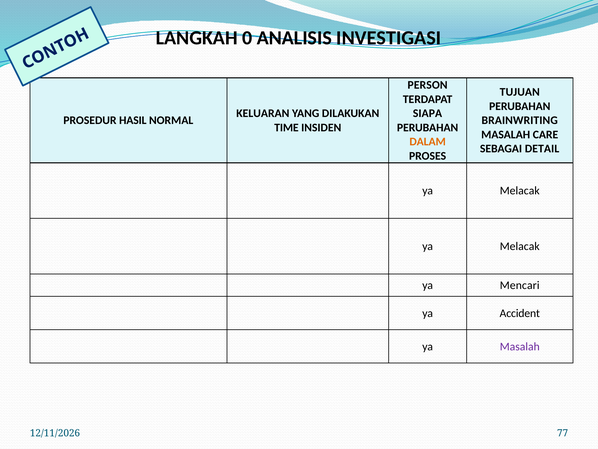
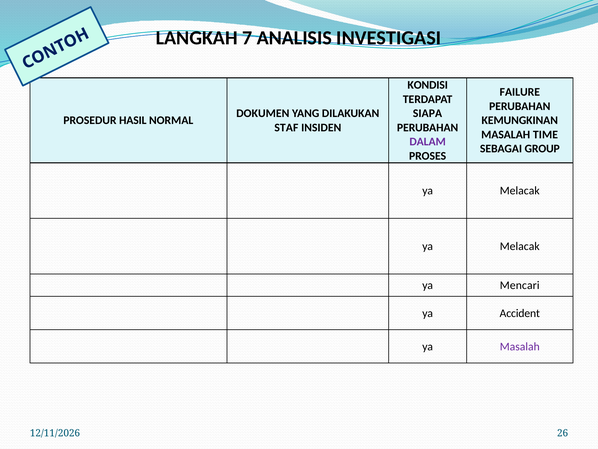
0: 0 -> 7 (247, 38)
PERSON: PERSON -> KONDISI (428, 85)
TUJUAN: TUJUAN -> FAILURE (520, 92)
KELUARAN: KELUARAN -> DOKUMEN (263, 113)
BRAINWRITING: BRAINWRITING -> KEMUNGKINAN (520, 120)
TIME: TIME -> STAF (286, 127)
CARE: CARE -> TIME (545, 135)
DALAM colour: orange -> purple (428, 142)
DETAIL: DETAIL -> GROUP (542, 149)
77: 77 -> 26 (563, 433)
